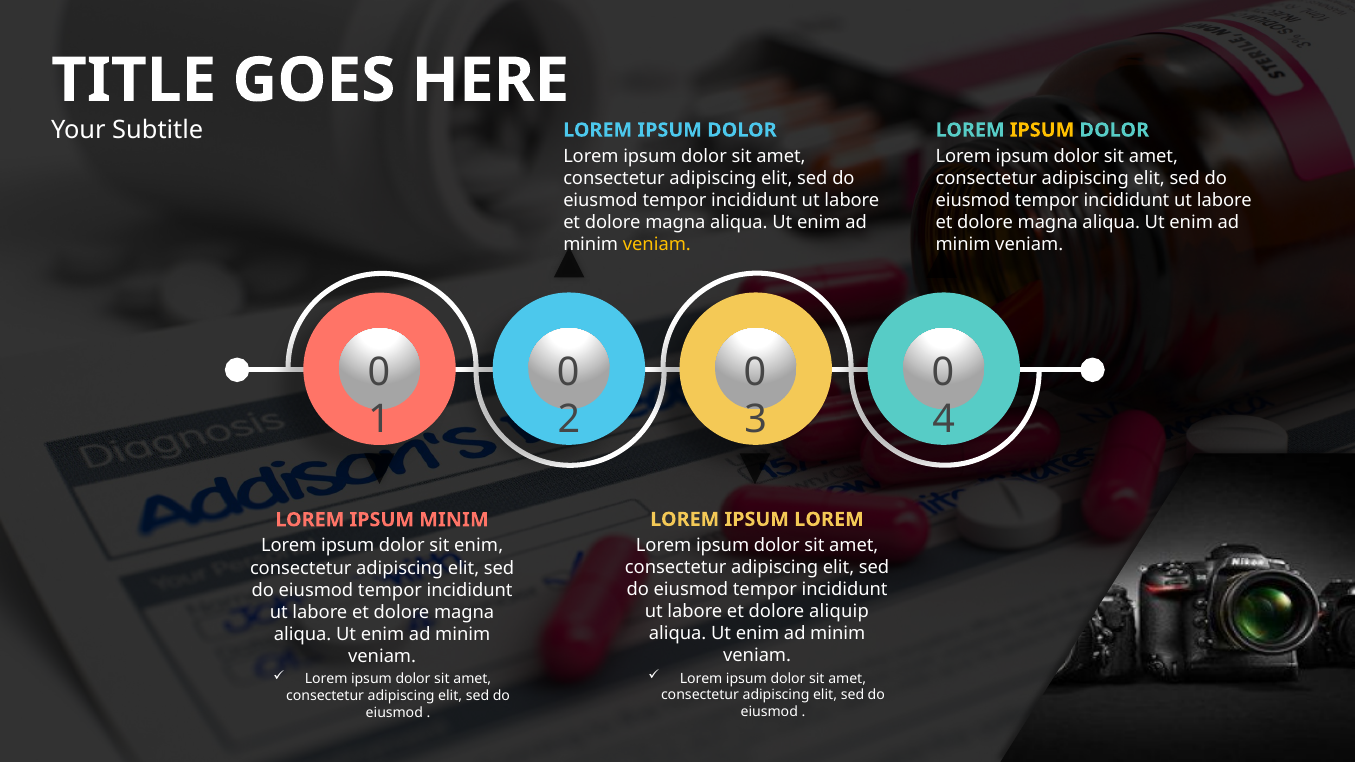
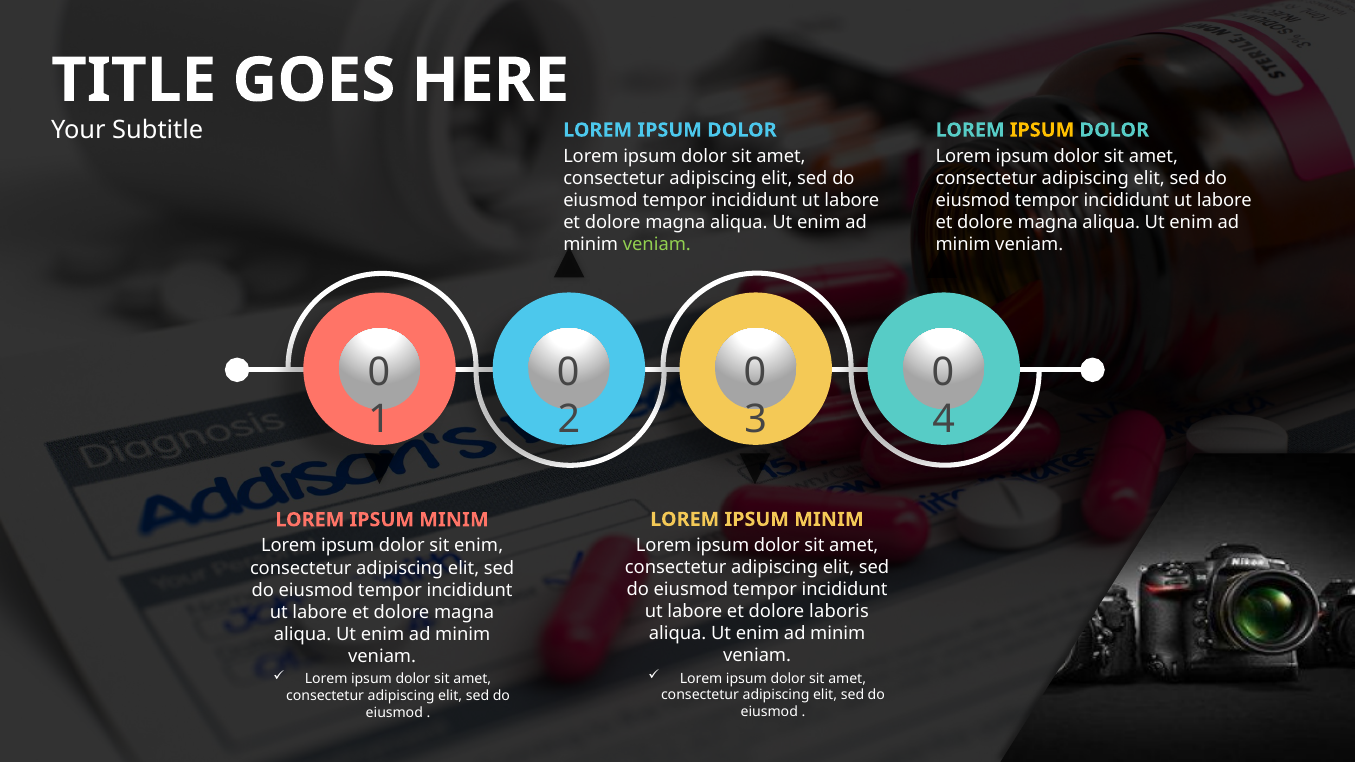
veniam colour: yellow -> light green (657, 244)
LOREM: LOREM -> MINIM (829, 519)
aliquip: aliquip -> laboris (839, 612)
